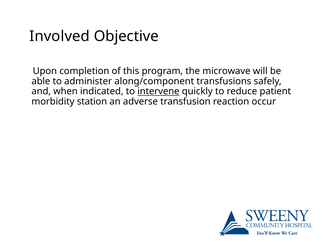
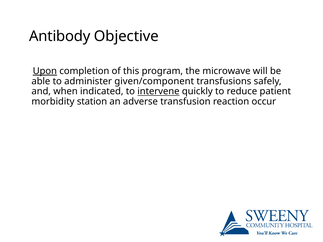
Involved: Involved -> Antibody (60, 36)
Upon underline: none -> present (45, 71)
along/component: along/component -> given/component (154, 81)
